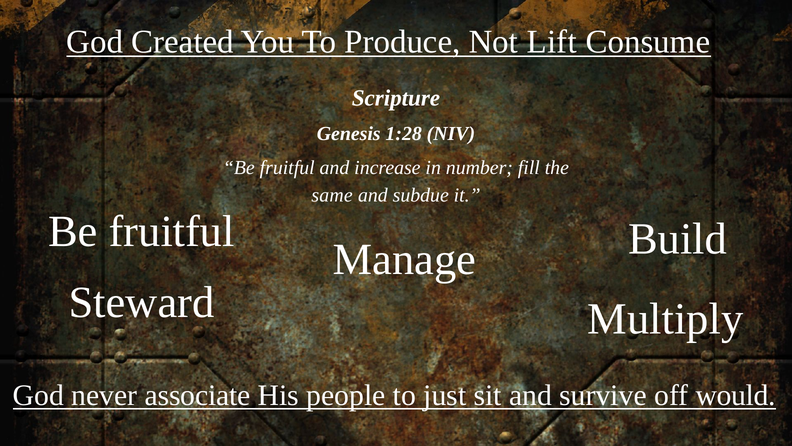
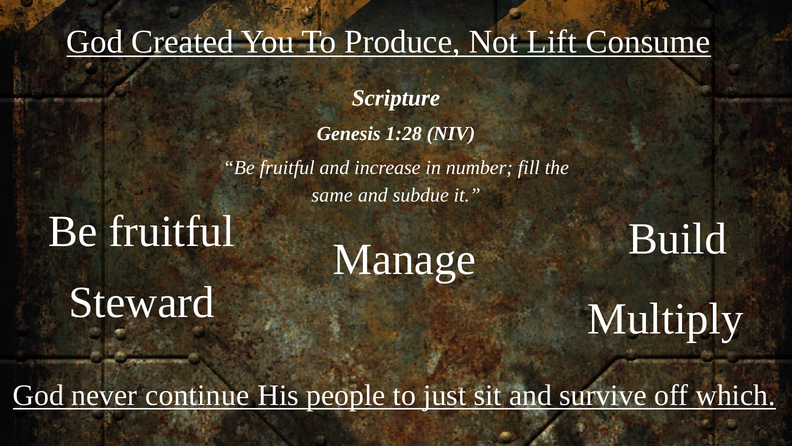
associate: associate -> continue (197, 395)
would: would -> which (736, 395)
